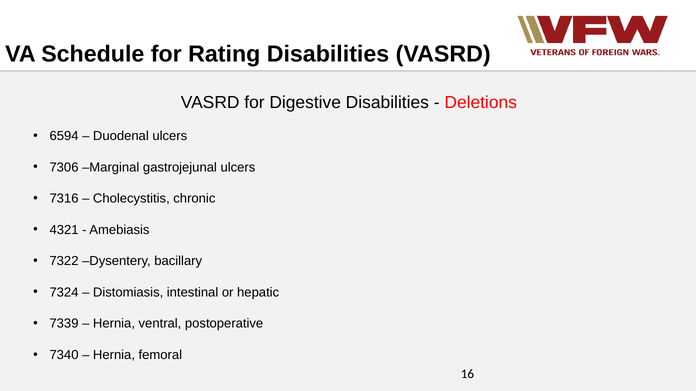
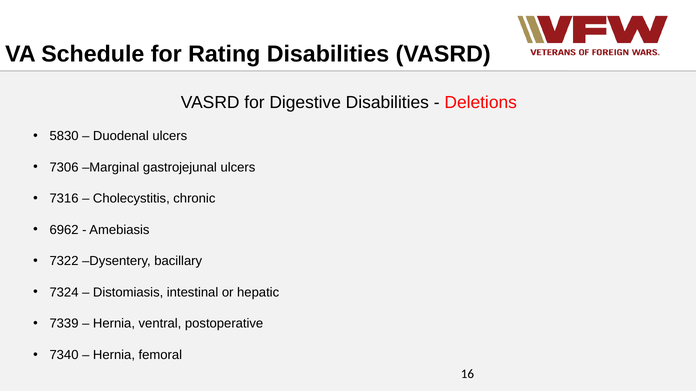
6594: 6594 -> 5830 (64, 136)
4321: 4321 -> 6962 (64, 230)
